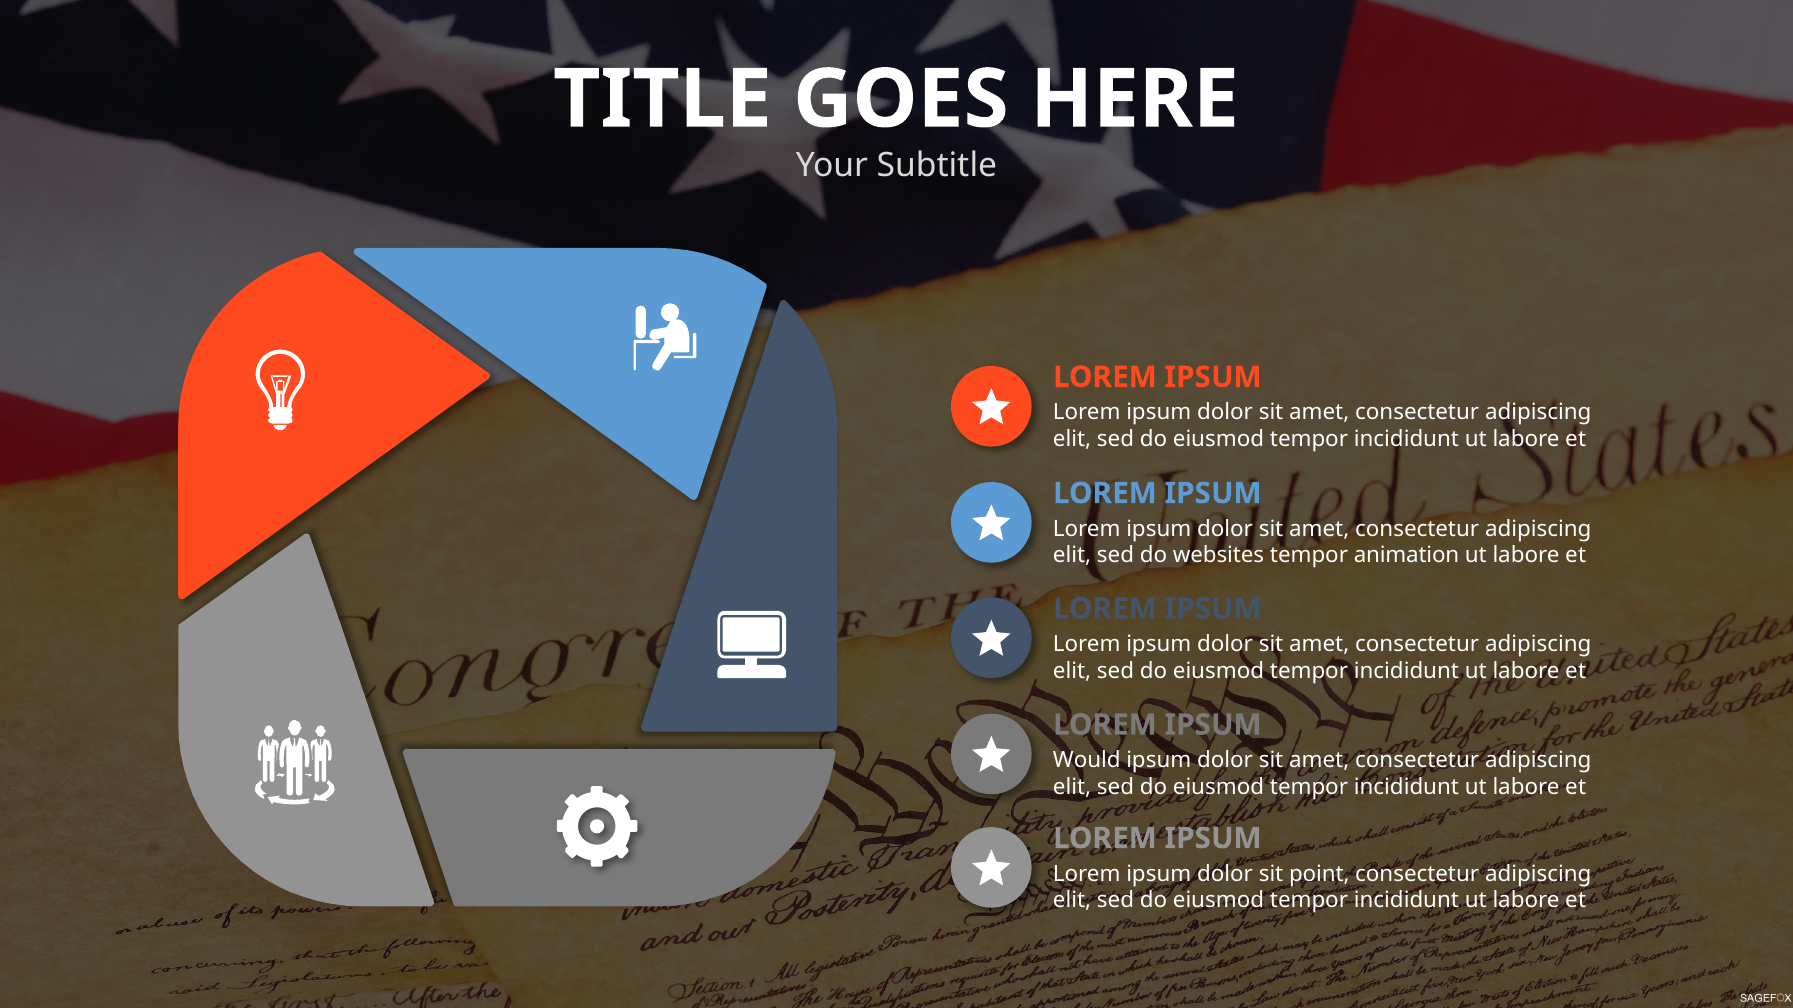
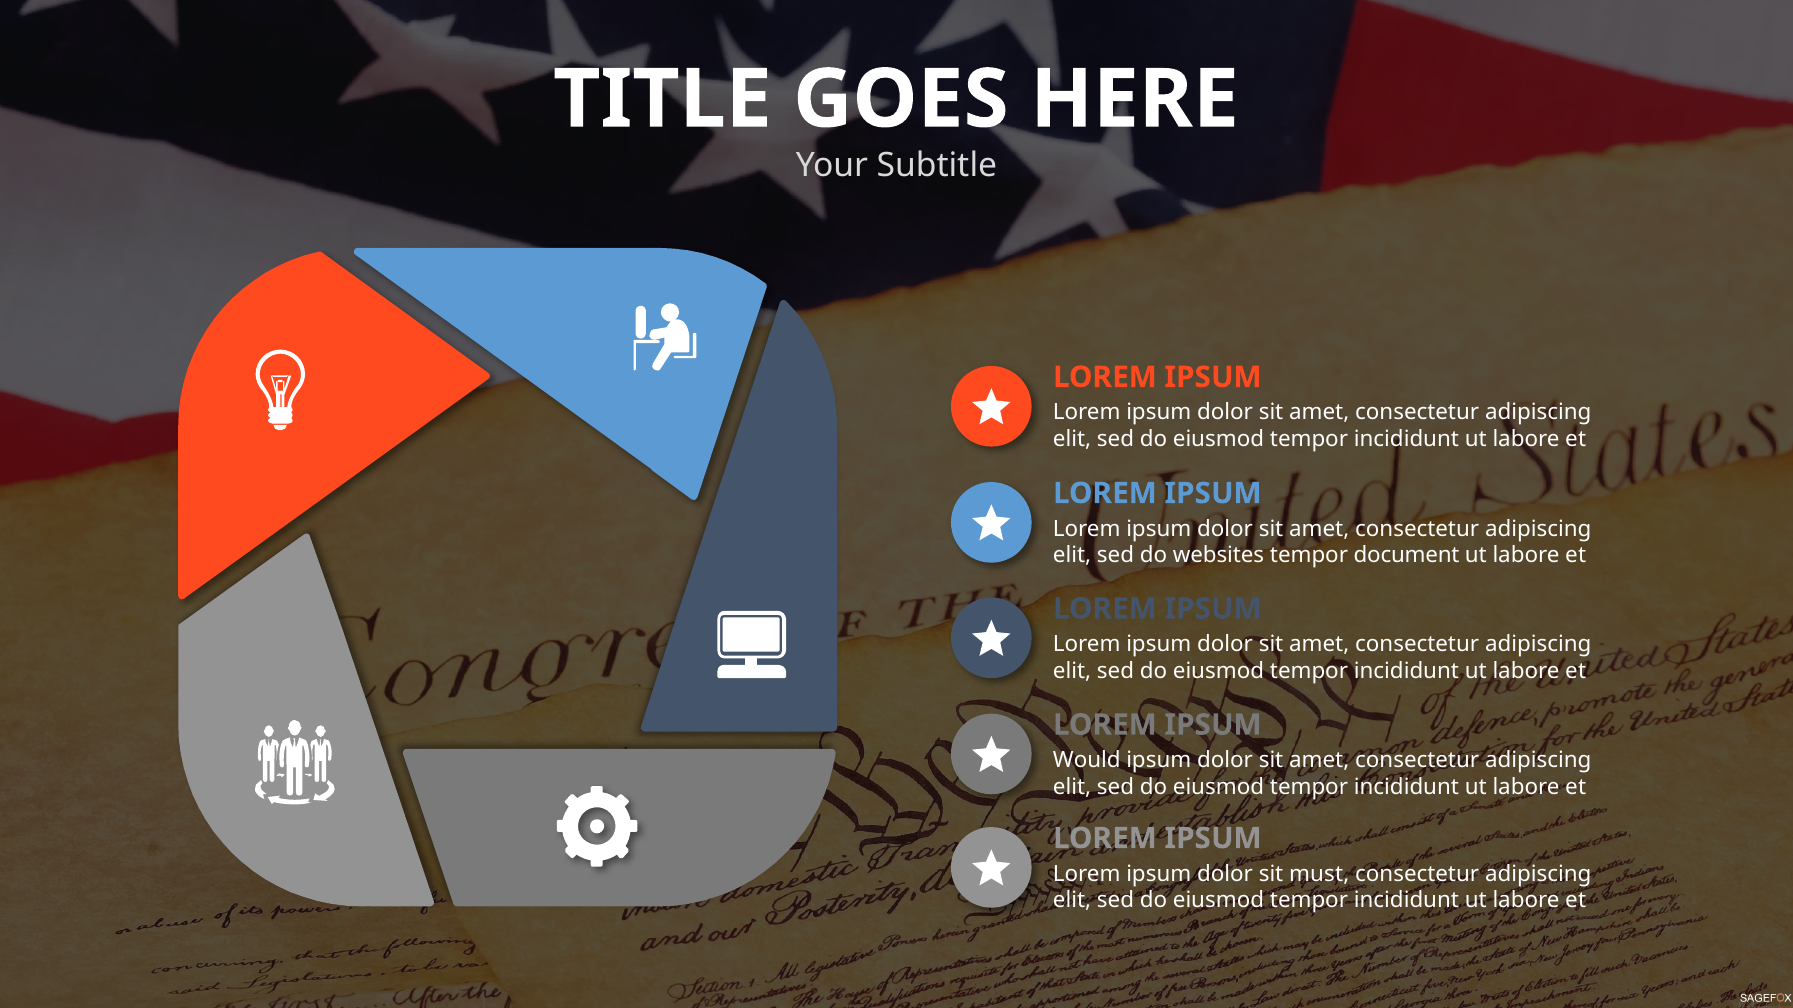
animation: animation -> document (1407, 556)
point: point -> must (1319, 874)
